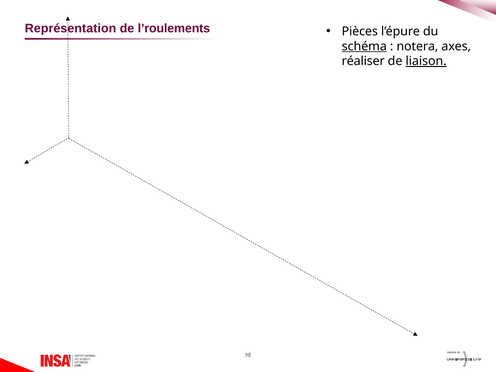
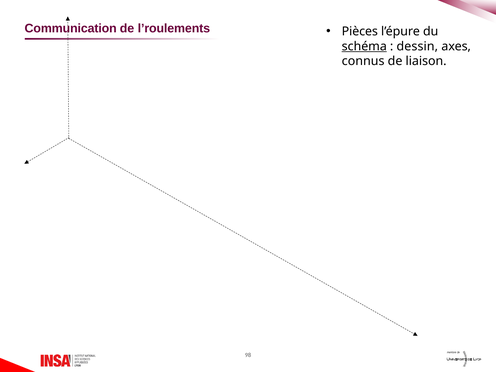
Représentation: Représentation -> Communication (71, 28)
notera: notera -> dessin (417, 46)
réaliser: réaliser -> connus (363, 61)
liaison underline: present -> none (426, 61)
